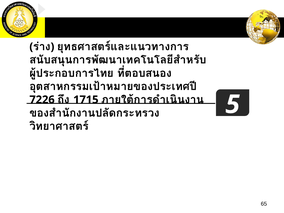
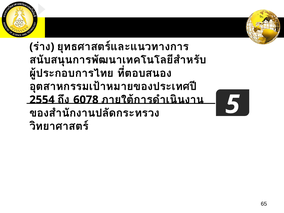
7226: 7226 -> 2554 (42, 100)
1715: 1715 -> 6078 (86, 100)
